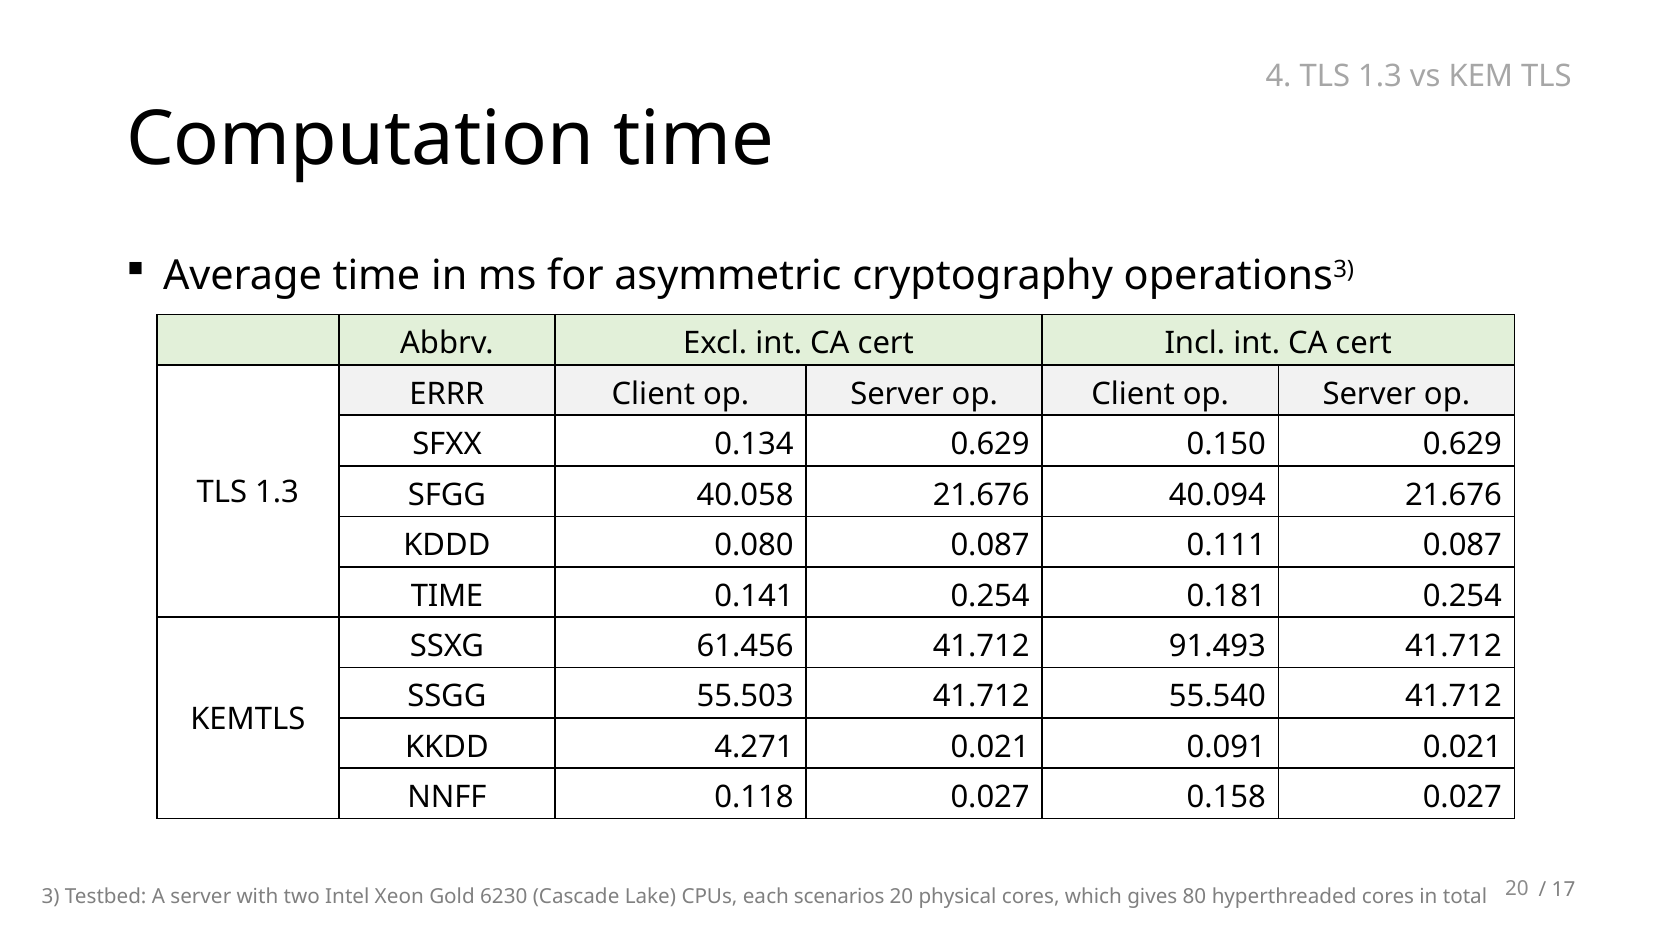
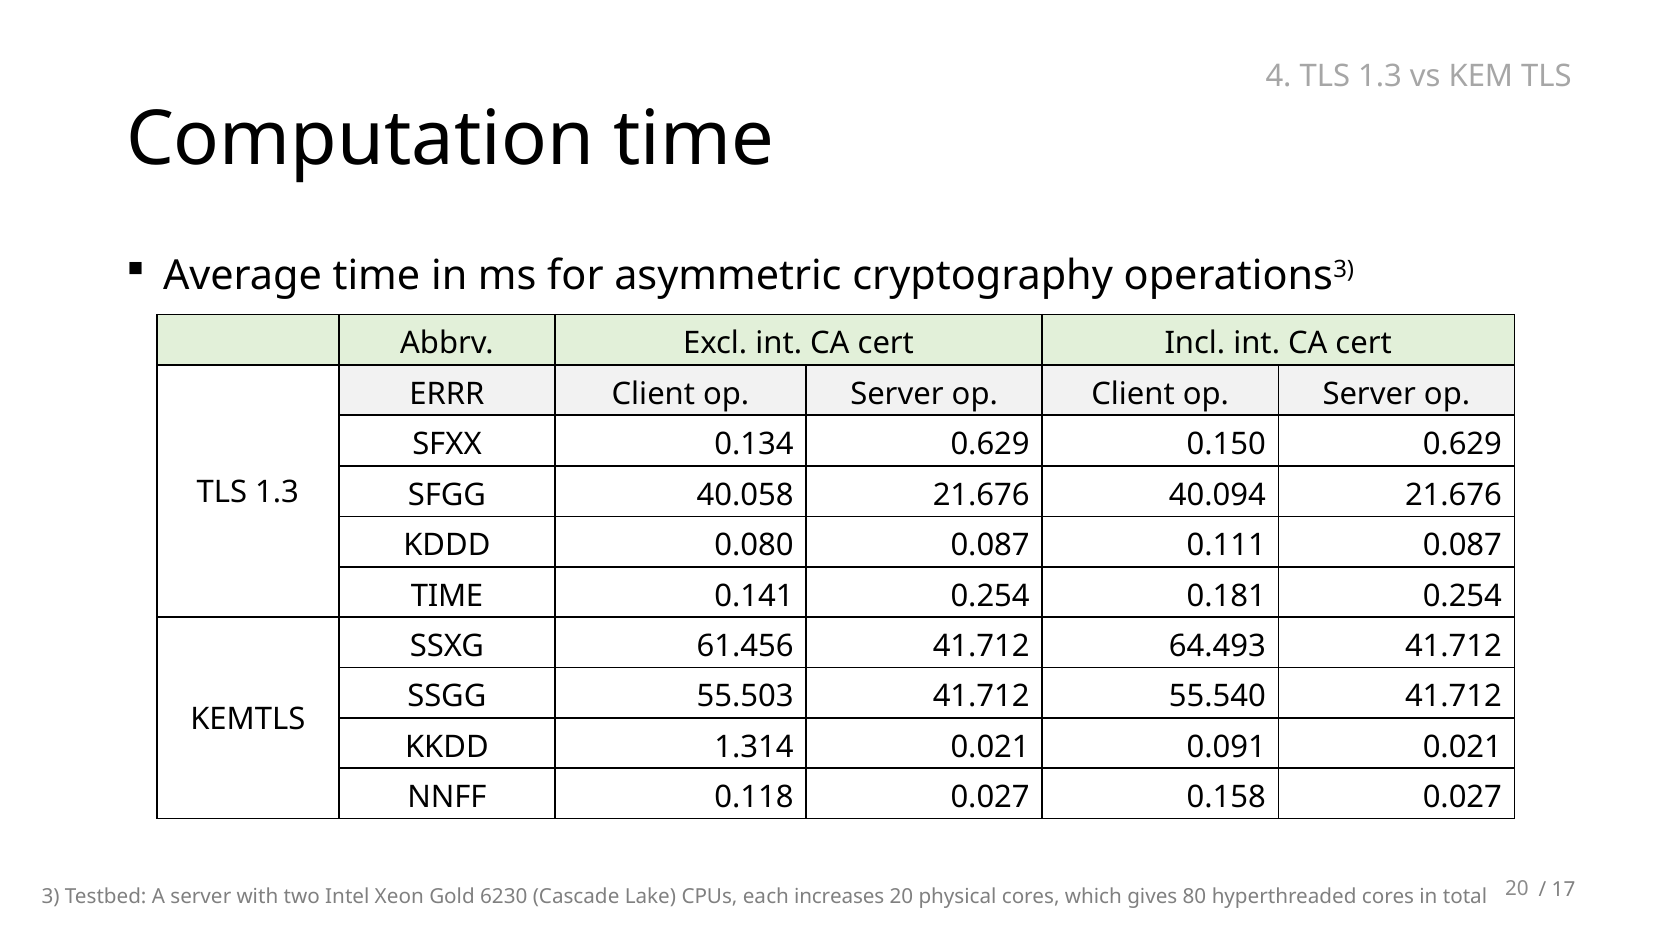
91.493: 91.493 -> 64.493 (1217, 646)
4.271: 4.271 -> 1.314 (754, 747)
scenarios: scenarios -> increases (839, 897)
